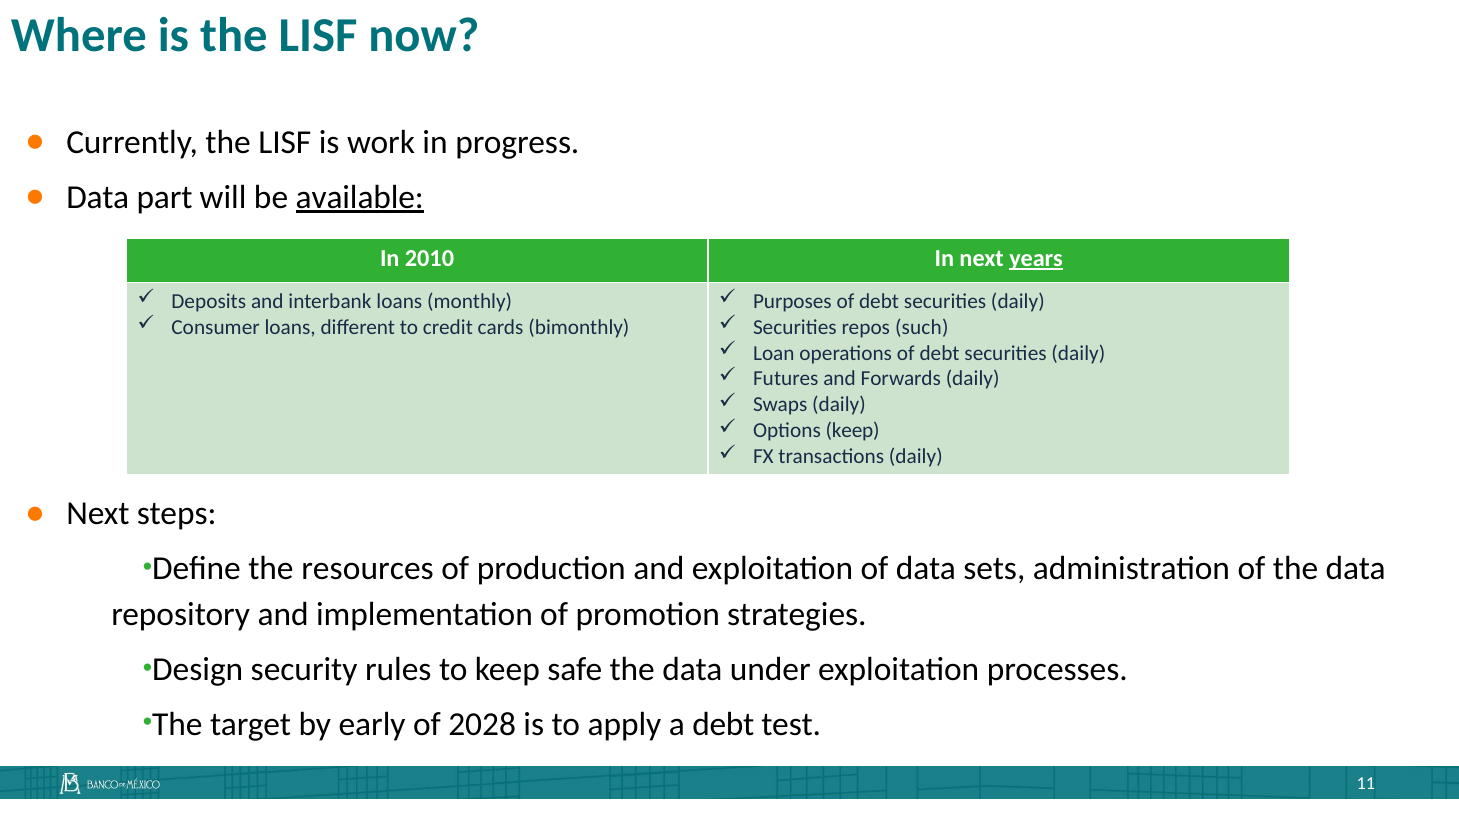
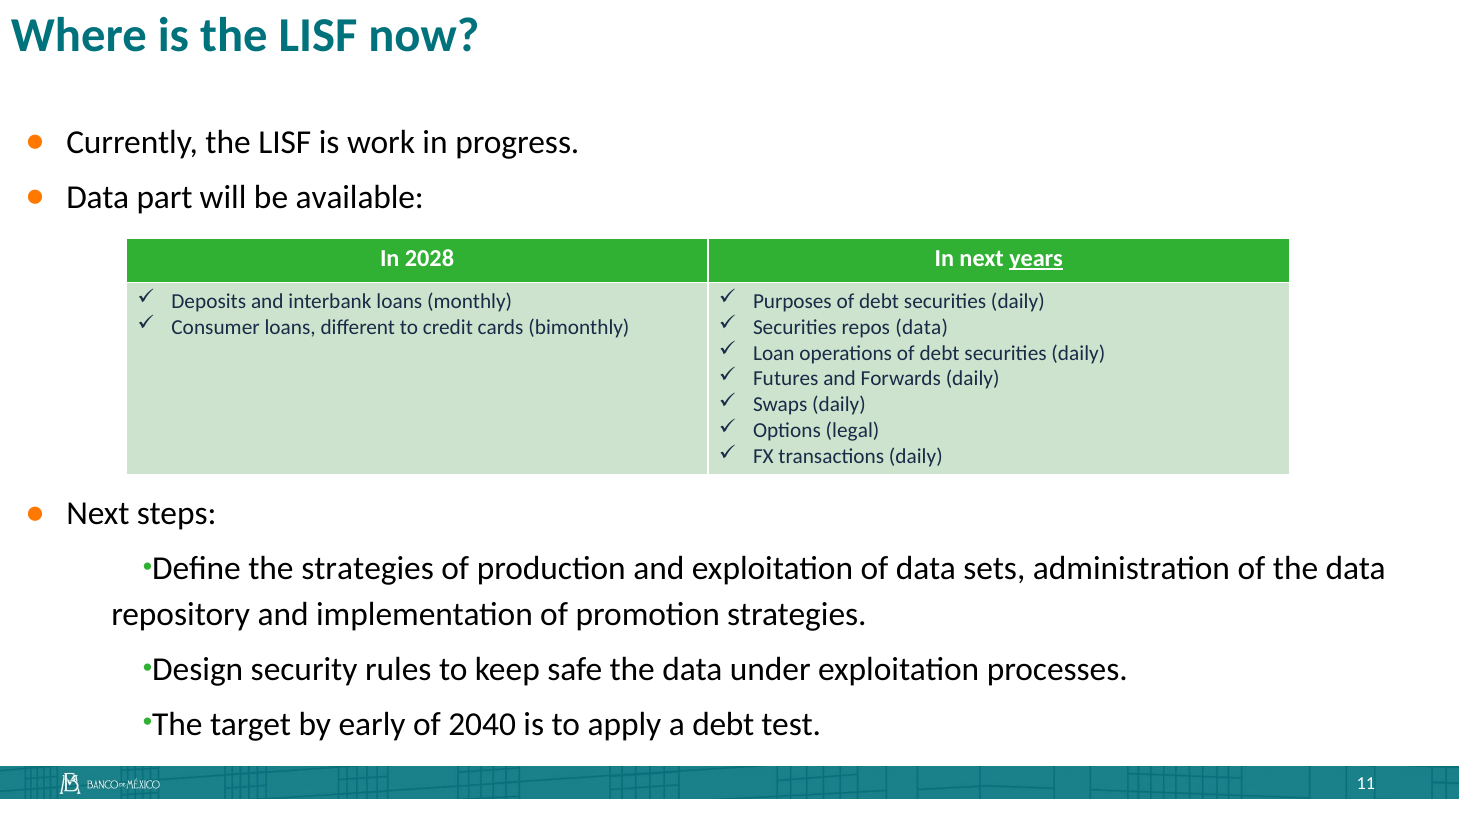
available underline: present -> none (360, 197)
2010: 2010 -> 2028 (429, 259)
repos such: such -> data (922, 327)
Options keep: keep -> legal (853, 431)
the resources: resources -> strategies (368, 568)
2028: 2028 -> 2040 (482, 724)
